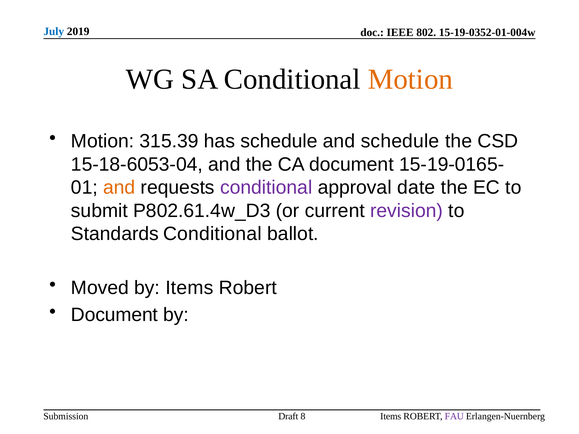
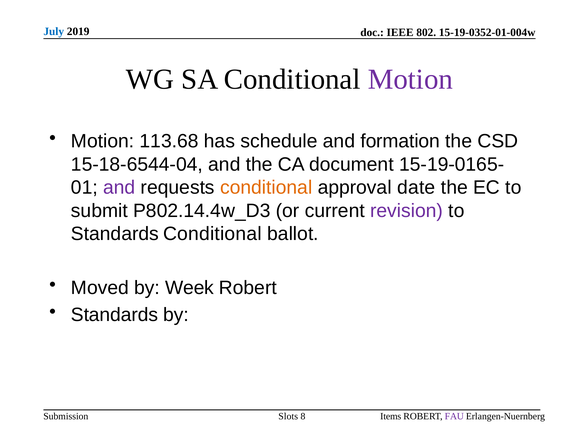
Motion colour: orange -> purple (410, 79)
315.39: 315.39 -> 113.68 (169, 141)
and schedule: schedule -> formation (400, 141)
15-18-6053-04: 15-18-6053-04 -> 15-18-6544-04 (137, 164)
and colour: orange -> purple (119, 188)
conditional colour: purple -> orange (266, 188)
P802.61.4w_D3: P802.61.4w_D3 -> P802.14.4w_D3 (202, 211)
by Items: Items -> Week (190, 288)
Document: Document -> Standards (114, 315)
Draft: Draft -> Slots (288, 416)
